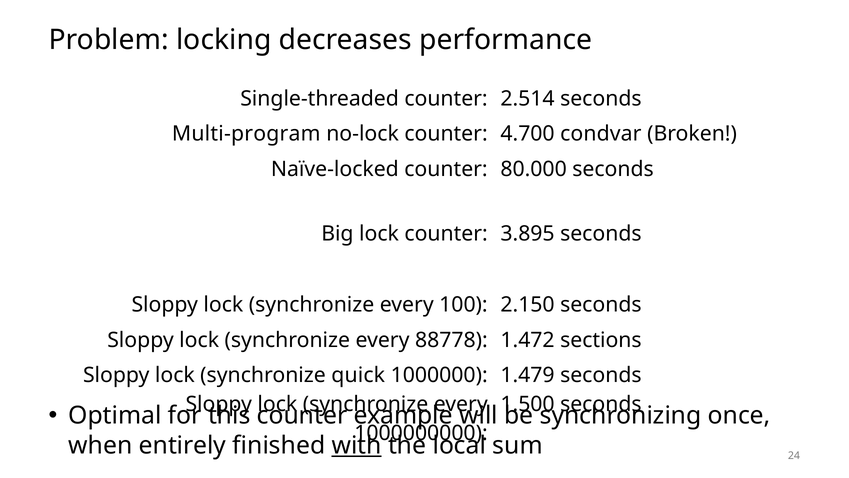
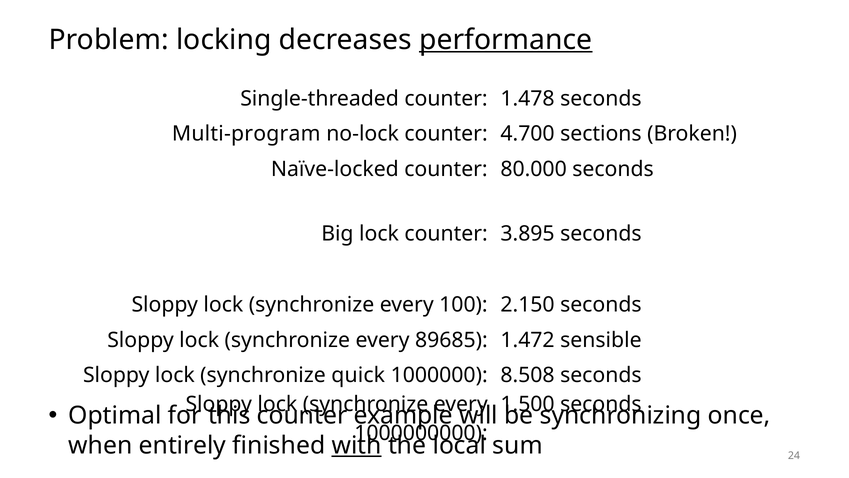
performance underline: none -> present (506, 40)
2.514: 2.514 -> 1.478 (528, 98)
condvar: condvar -> sections (601, 134)
88778: 88778 -> 89685 (451, 340)
sections: sections -> sensible (601, 340)
1.479: 1.479 -> 8.508 (528, 375)
